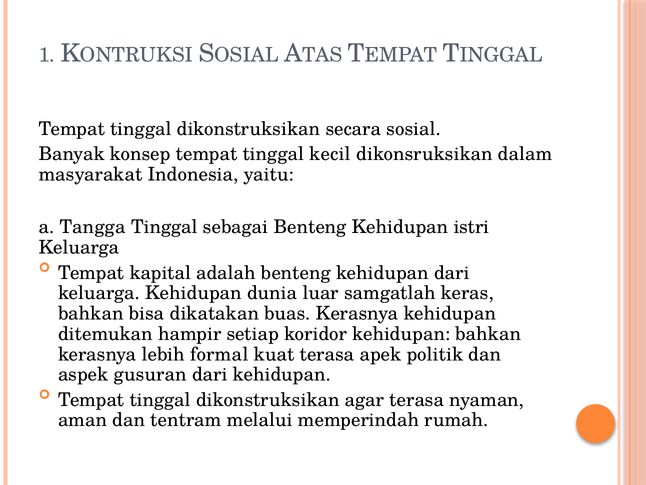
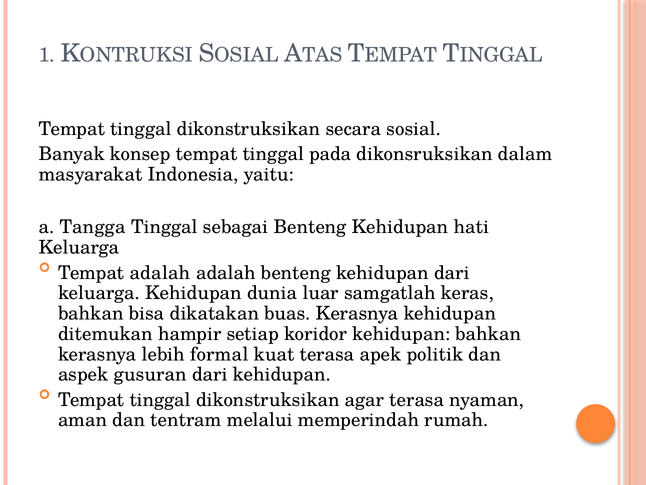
kecil: kecil -> pada (330, 154)
istri: istri -> hati (471, 227)
Tempat kapital: kapital -> adalah (160, 273)
